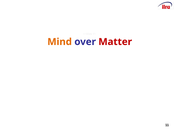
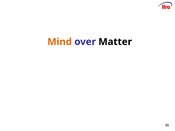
Matter colour: red -> black (115, 42)
